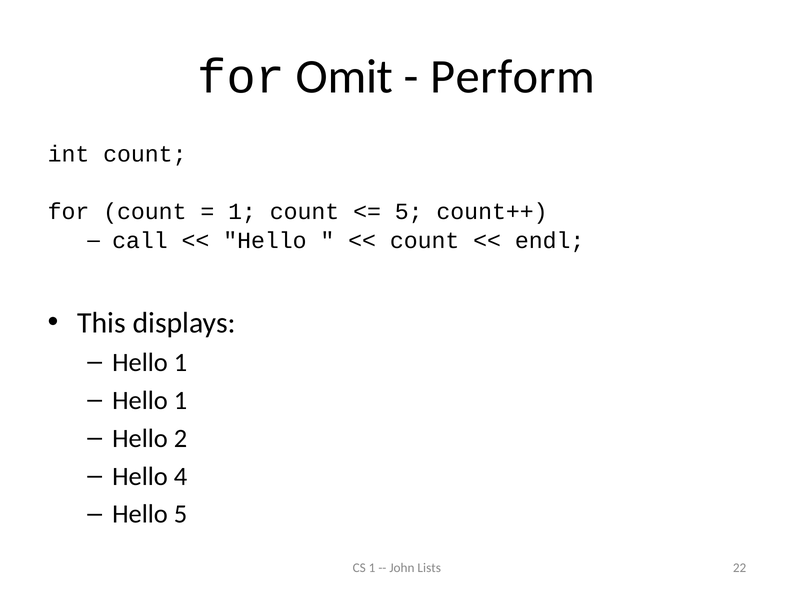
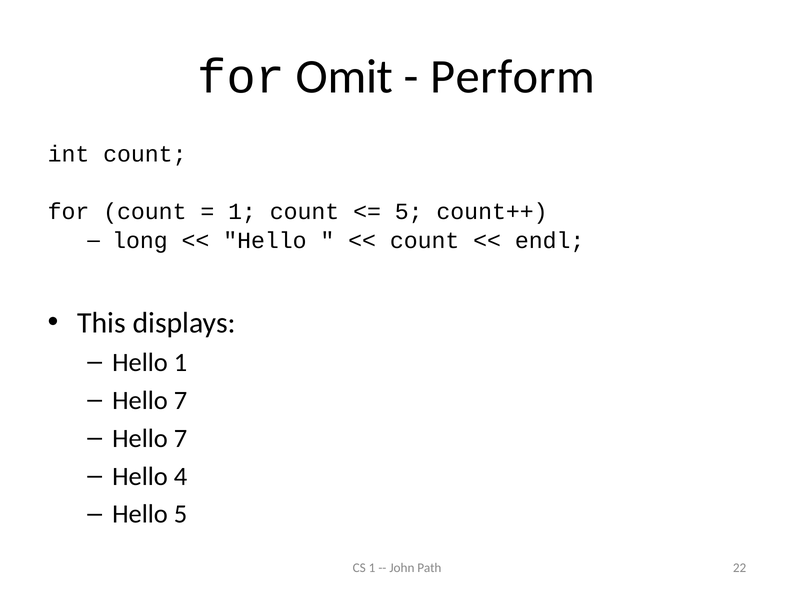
call: call -> long (140, 241)
1: 1 -> 7 (180, 401)
2: 2 -> 7 (180, 439)
Lists: Lists -> Path (429, 569)
